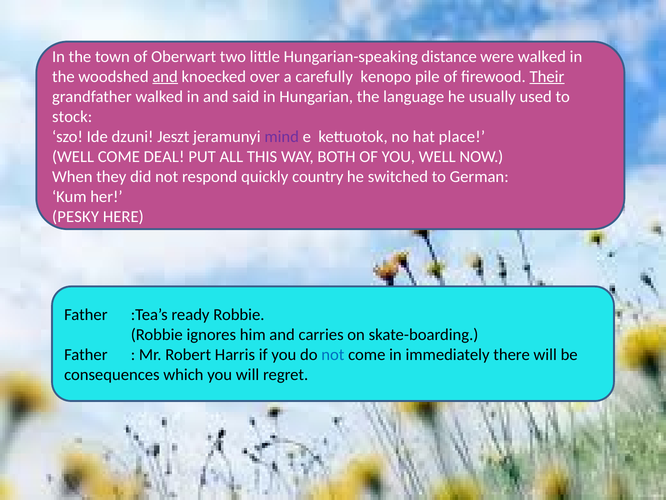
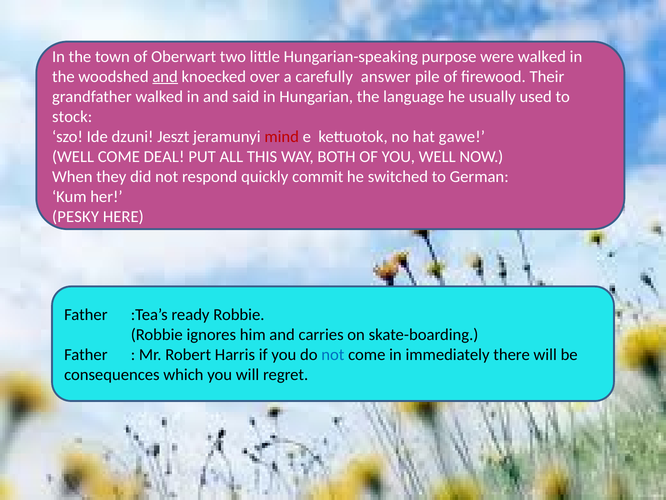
distance: distance -> purpose (449, 56)
kenopo: kenopo -> answer (386, 76)
Their underline: present -> none (547, 76)
mind colour: purple -> red (282, 136)
place: place -> gawe (462, 136)
country: country -> commit (318, 176)
